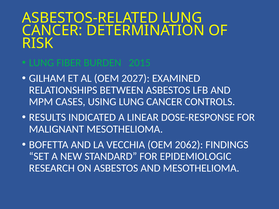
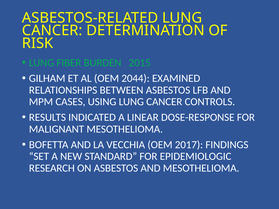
2027: 2027 -> 2044 (136, 78)
2062: 2062 -> 2017 (189, 145)
